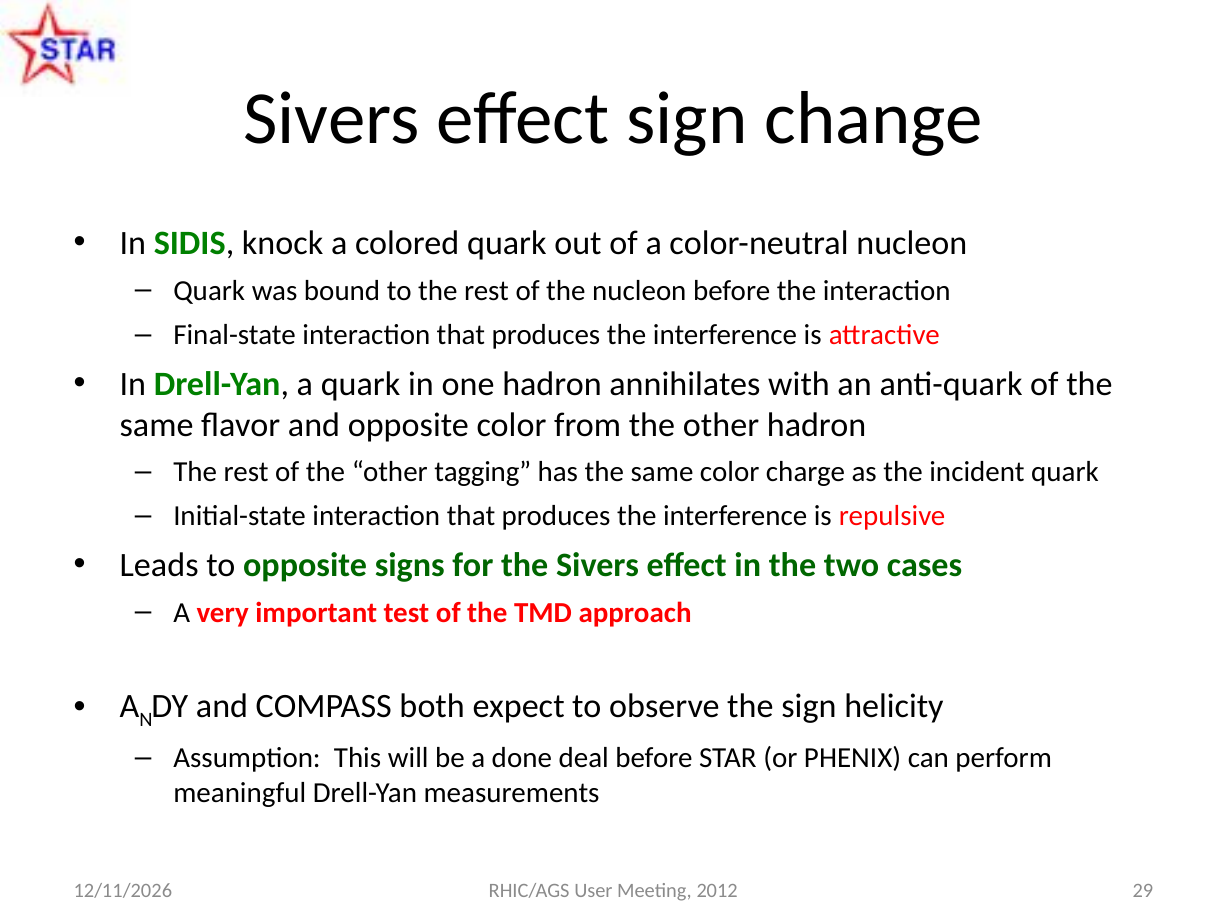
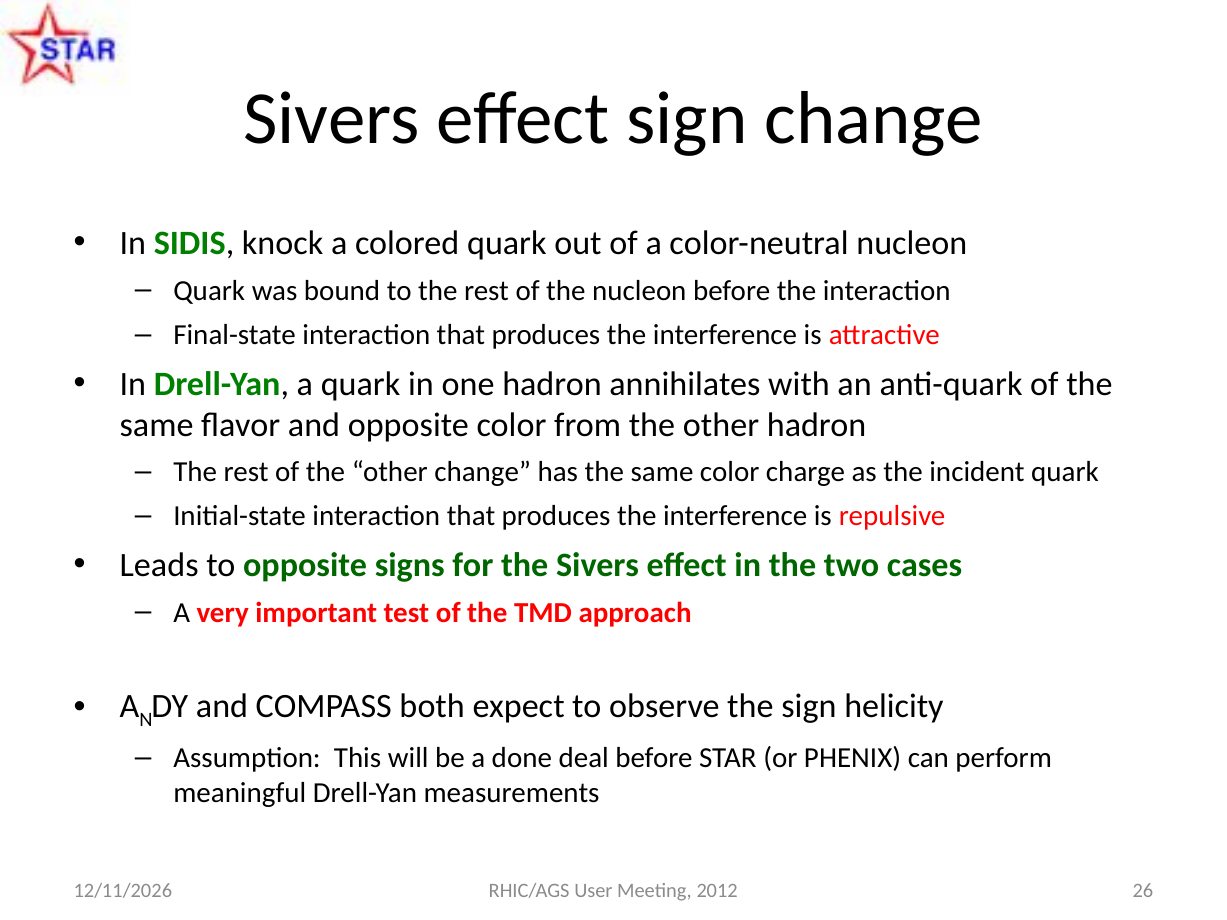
other tagging: tagging -> change (483, 472)
29: 29 -> 26 (1143, 891)
